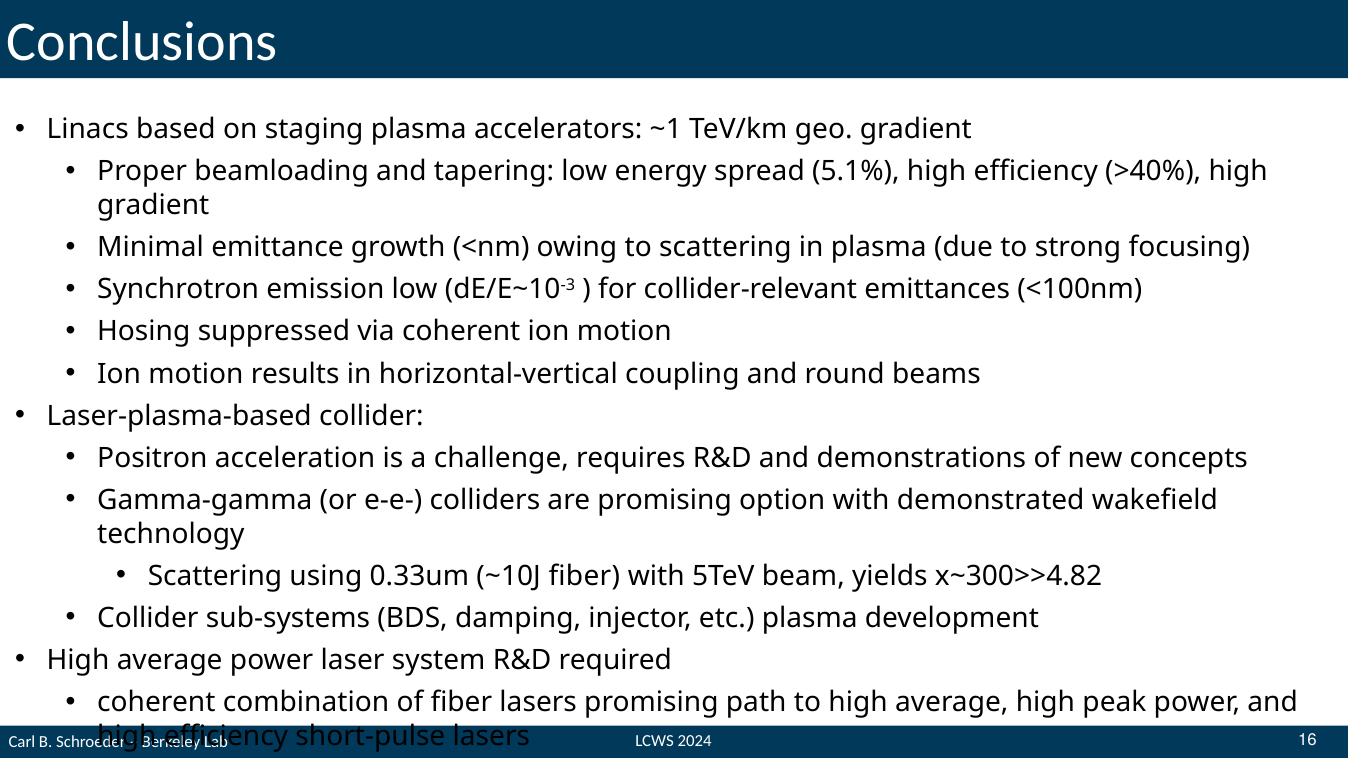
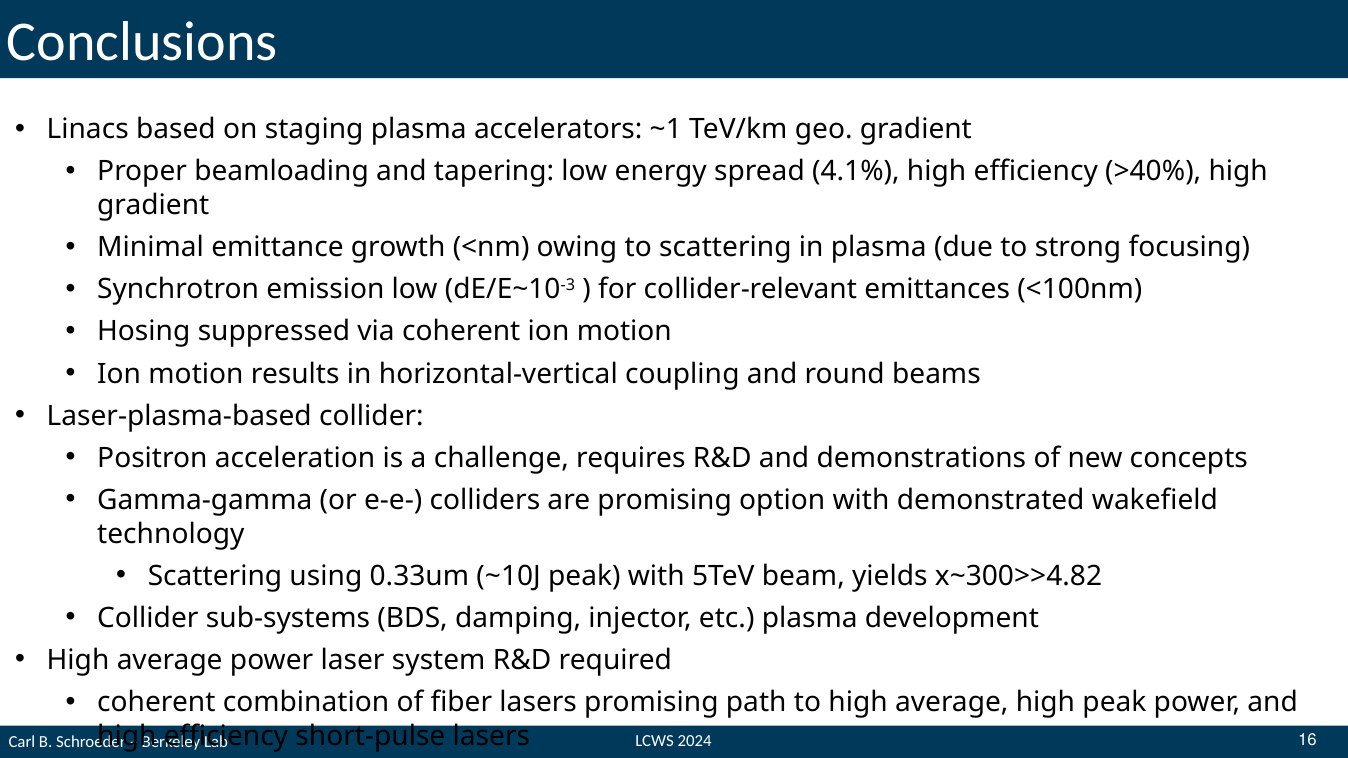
5.1%: 5.1% -> 4.1% (856, 172)
~10J fiber: fiber -> peak (584, 576)
